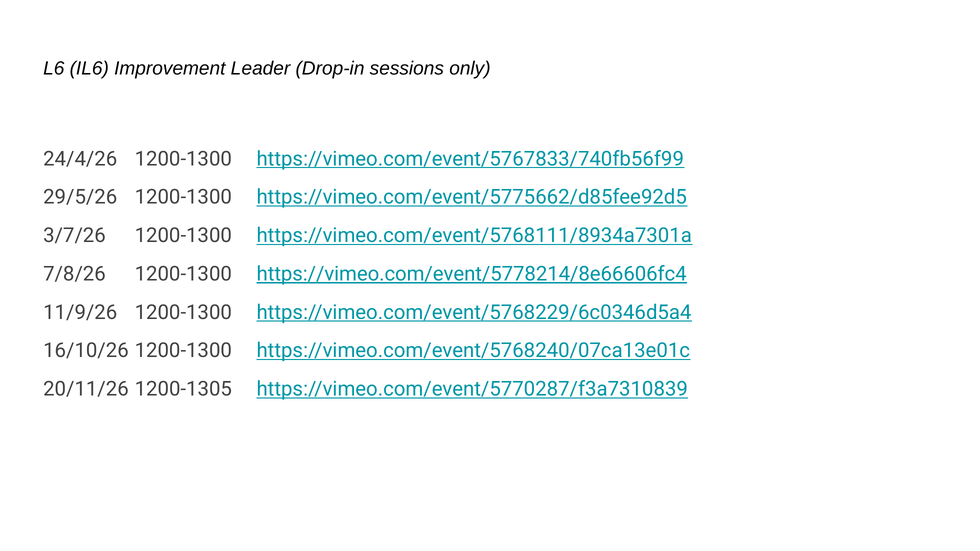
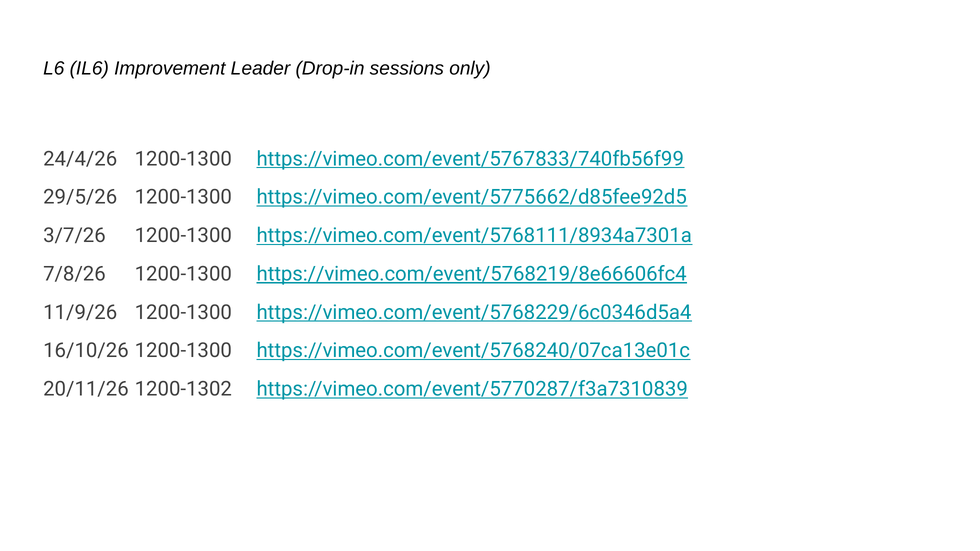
https://vimeo.com/event/5778214/8e66606fc4: https://vimeo.com/event/5778214/8e66606fc4 -> https://vimeo.com/event/5768219/8e66606fc4 (472, 274)
1200-1305: 1200-1305 -> 1200-1302 (183, 389)
